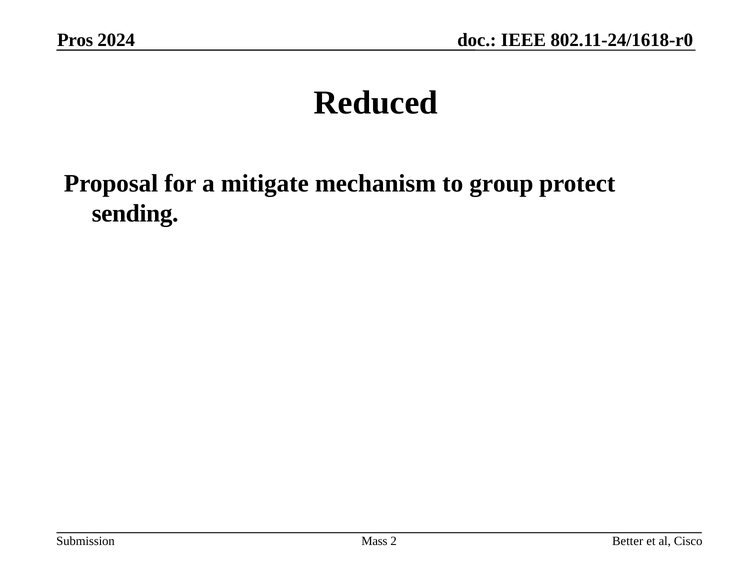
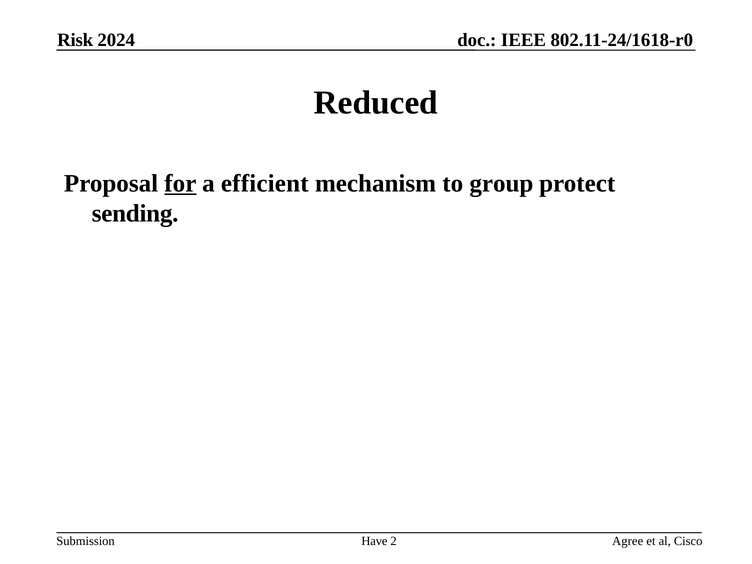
Pros: Pros -> Risk (75, 40)
for underline: none -> present (180, 184)
mitigate: mitigate -> efficient (265, 184)
Mass: Mass -> Have (374, 541)
Better: Better -> Agree (628, 541)
